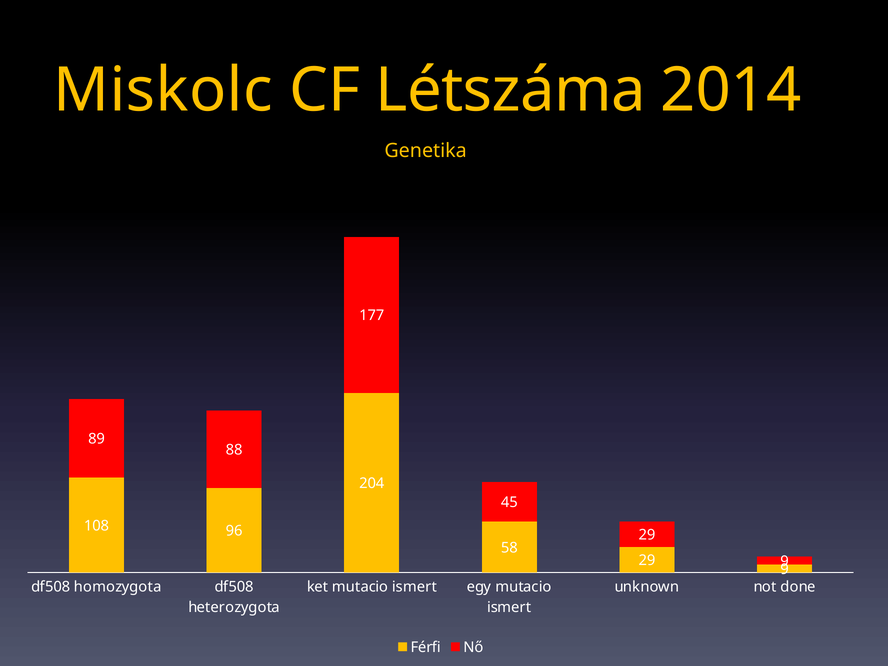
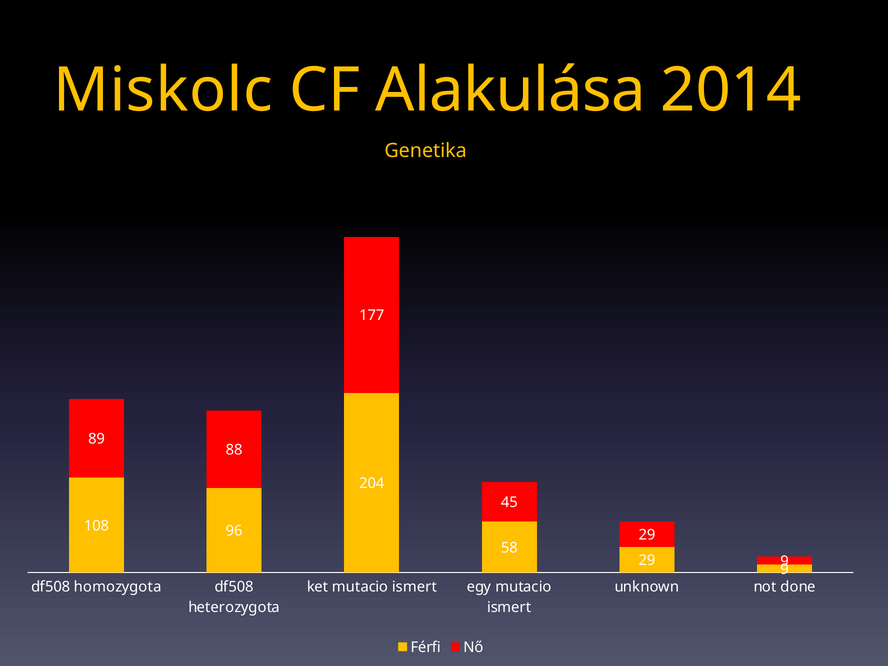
Létszáma: Létszáma -> Alakulása (511, 90)
